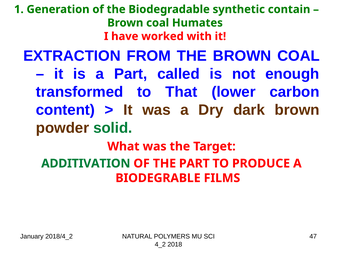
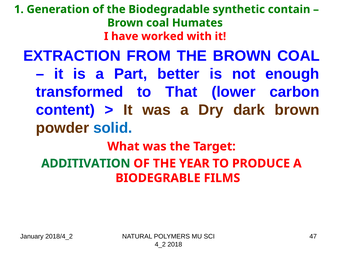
called: called -> better (178, 74)
solid colour: green -> blue (113, 128)
THE PART: PART -> YEAR (194, 163)
